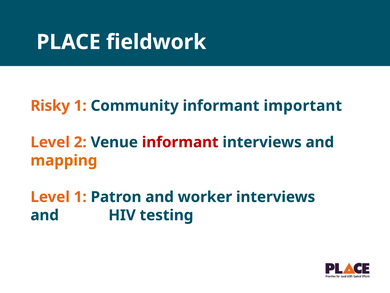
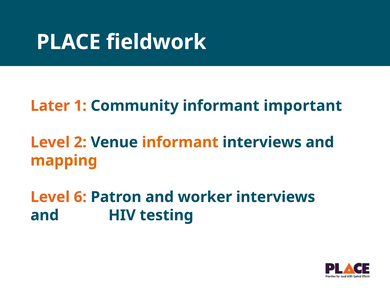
Risky: Risky -> Later (50, 106)
informant colour: red -> orange (180, 142)
Level 1: 1 -> 6 (80, 197)
